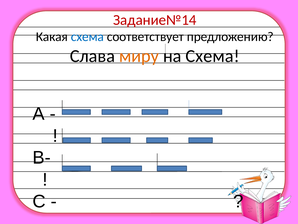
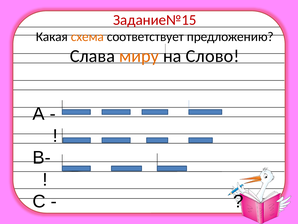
Задание№14: Задание№14 -> Задание№15 (155, 20)
схема colour: blue -> orange (87, 37)
на Схема: Схема -> Слово (213, 56)
